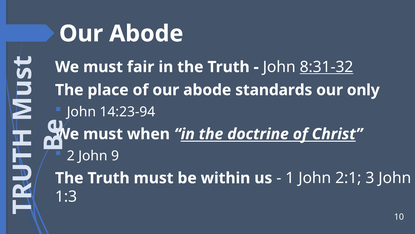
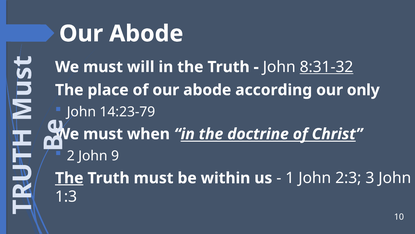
fair: fair -> will (141, 67)
standards: standards -> according (274, 90)
14:23-94: 14:23-94 -> 14:23-79 (127, 112)
The underline: none -> present (69, 178)
2:1: 2:1 -> 2:3 (348, 178)
